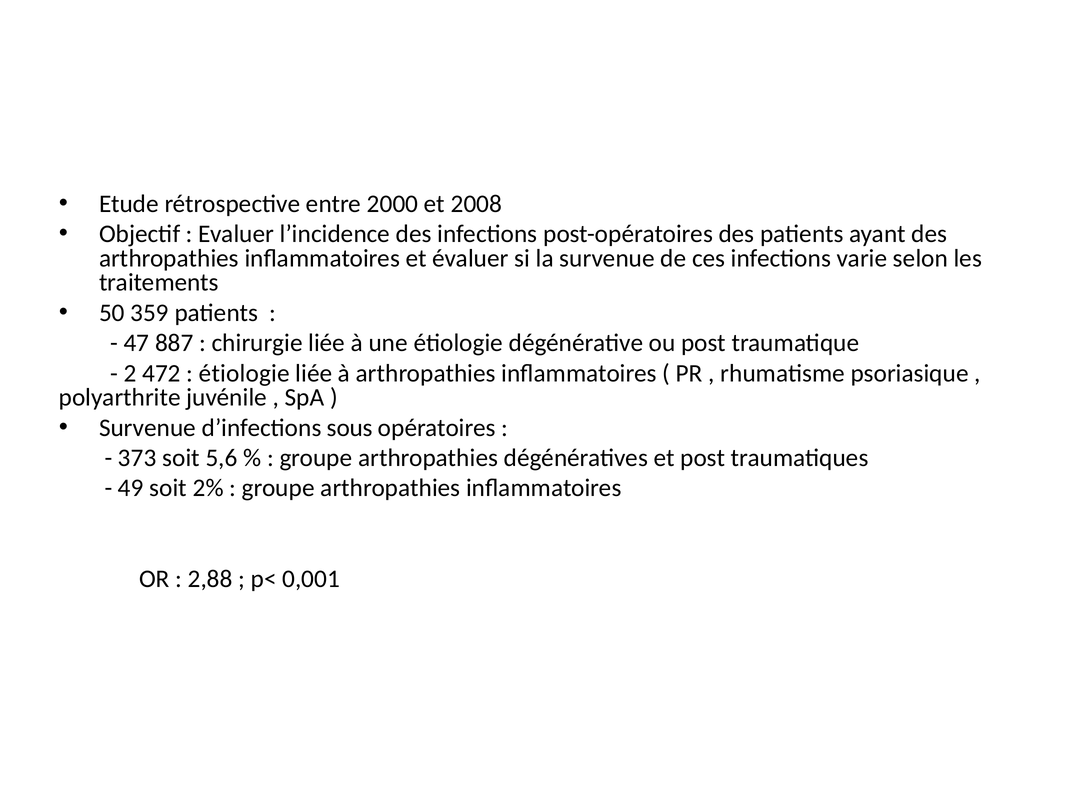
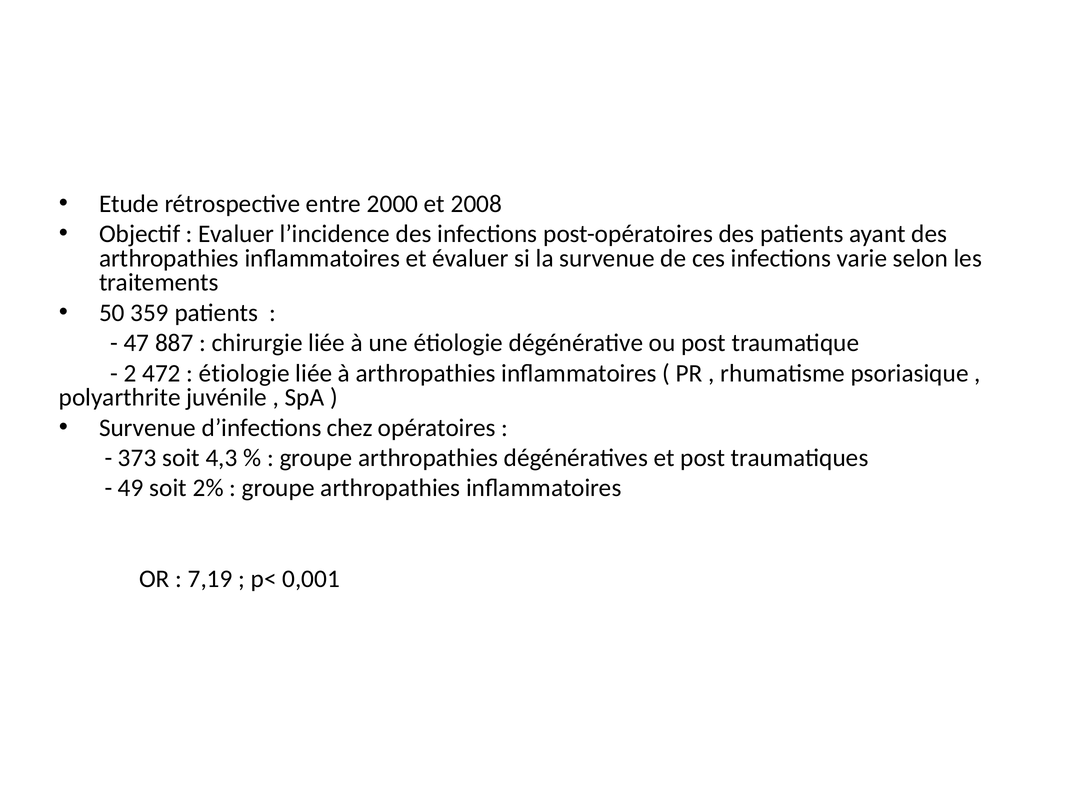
sous: sous -> chez (350, 428)
5,6: 5,6 -> 4,3 (221, 458)
2,88: 2,88 -> 7,19 (210, 579)
